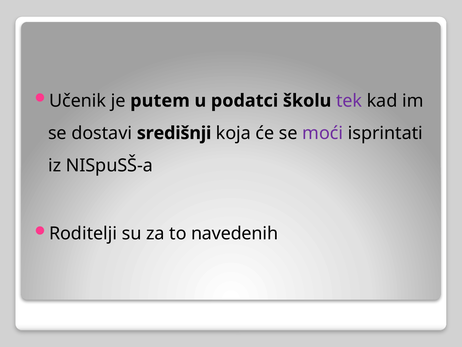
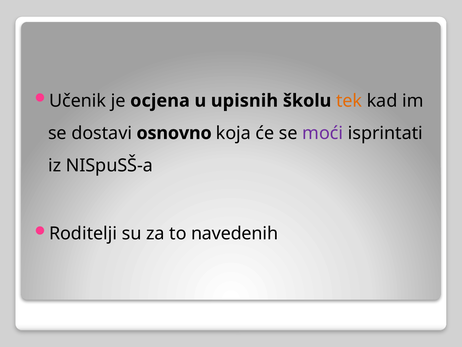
putem: putem -> ocjena (160, 101)
podatci: podatci -> upisnih (244, 101)
tek colour: purple -> orange (349, 101)
središnji: središnji -> osnovno (174, 133)
